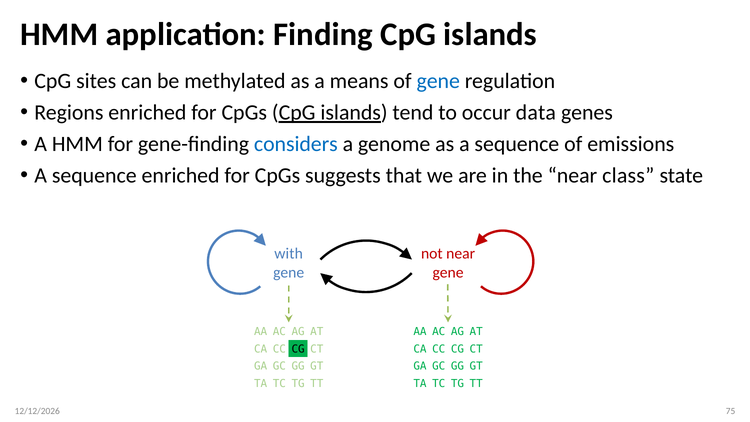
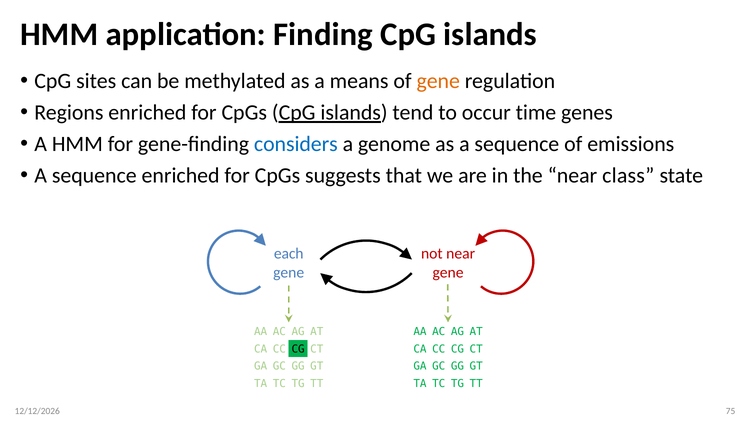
gene colour: blue -> orange (438, 81)
data: data -> time (536, 113)
with: with -> each (289, 254)
